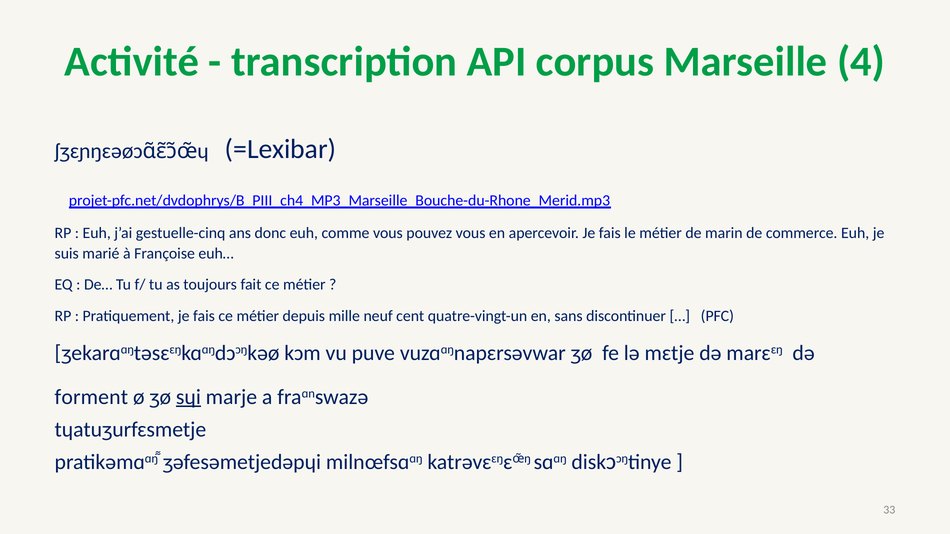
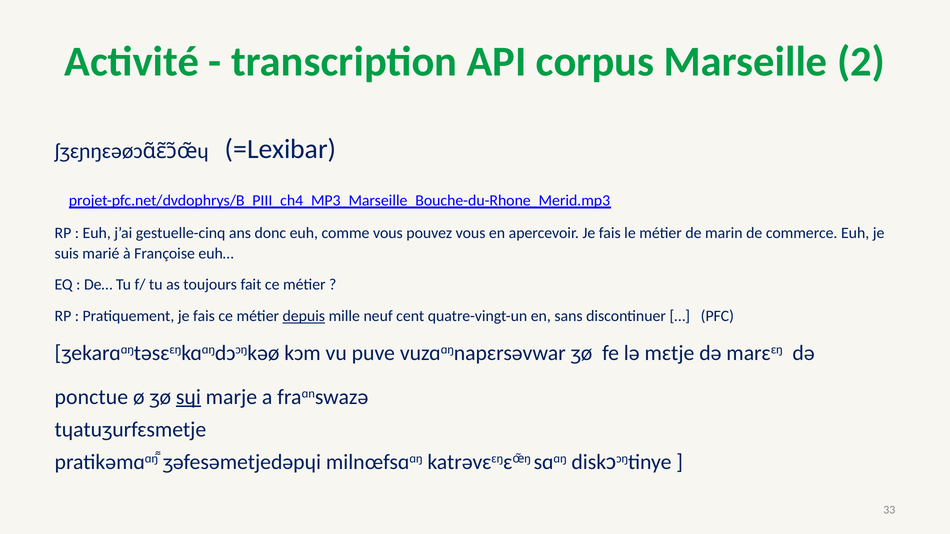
4: 4 -> 2 (861, 62)
depuis underline: none -> present (304, 316)
forment: forment -> ponctue (91, 397)
